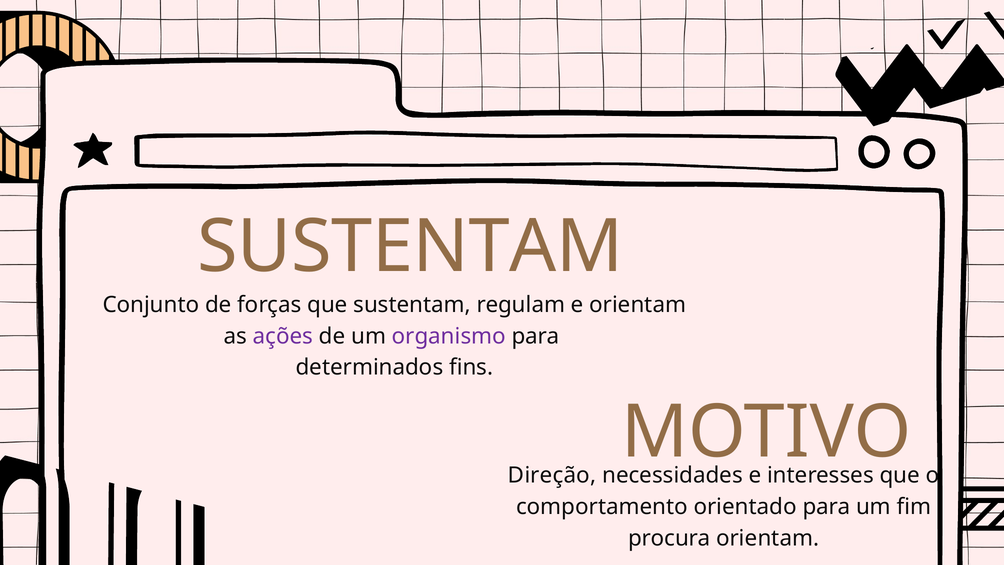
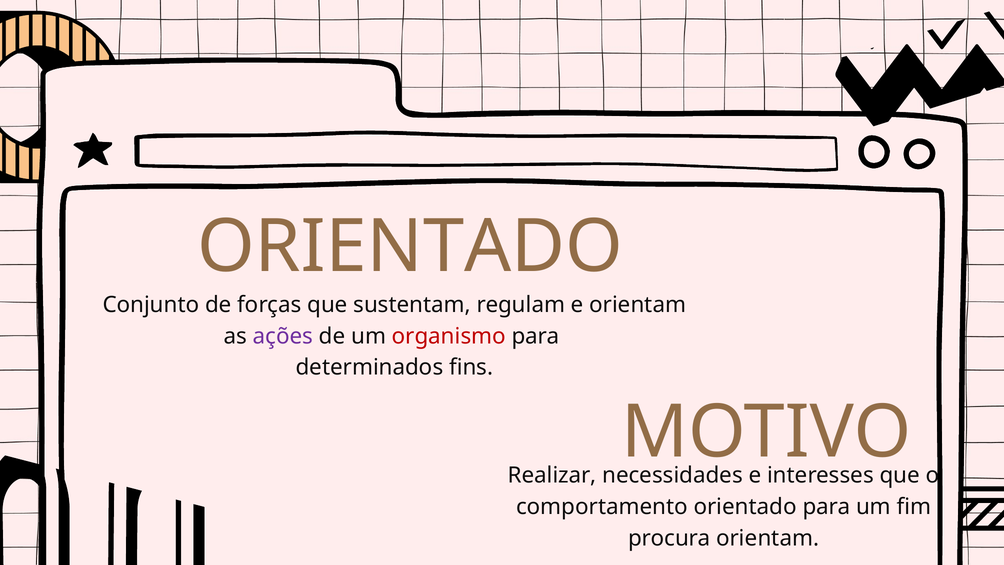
SUSTENTAM: SUSTENTAM -> ORIENTADO (410, 247)
organismo colour: purple -> red (449, 336)
Direção: Direção -> Realizar (552, 475)
